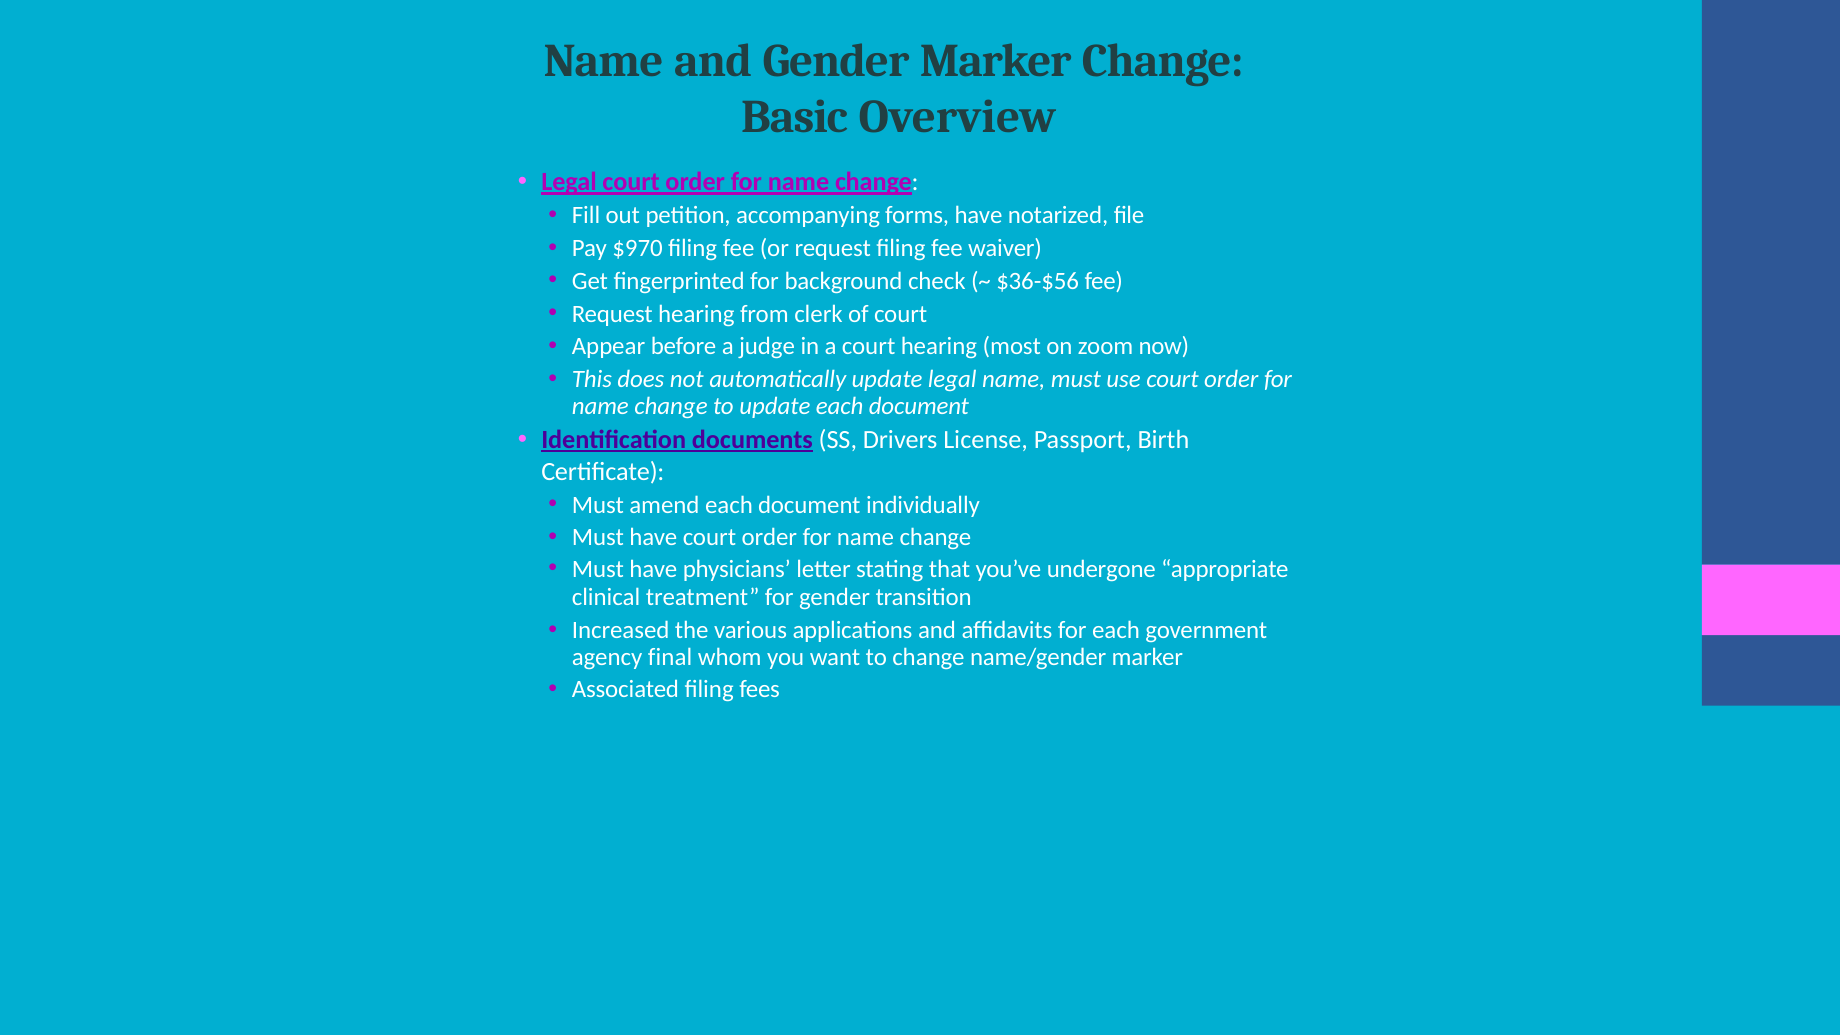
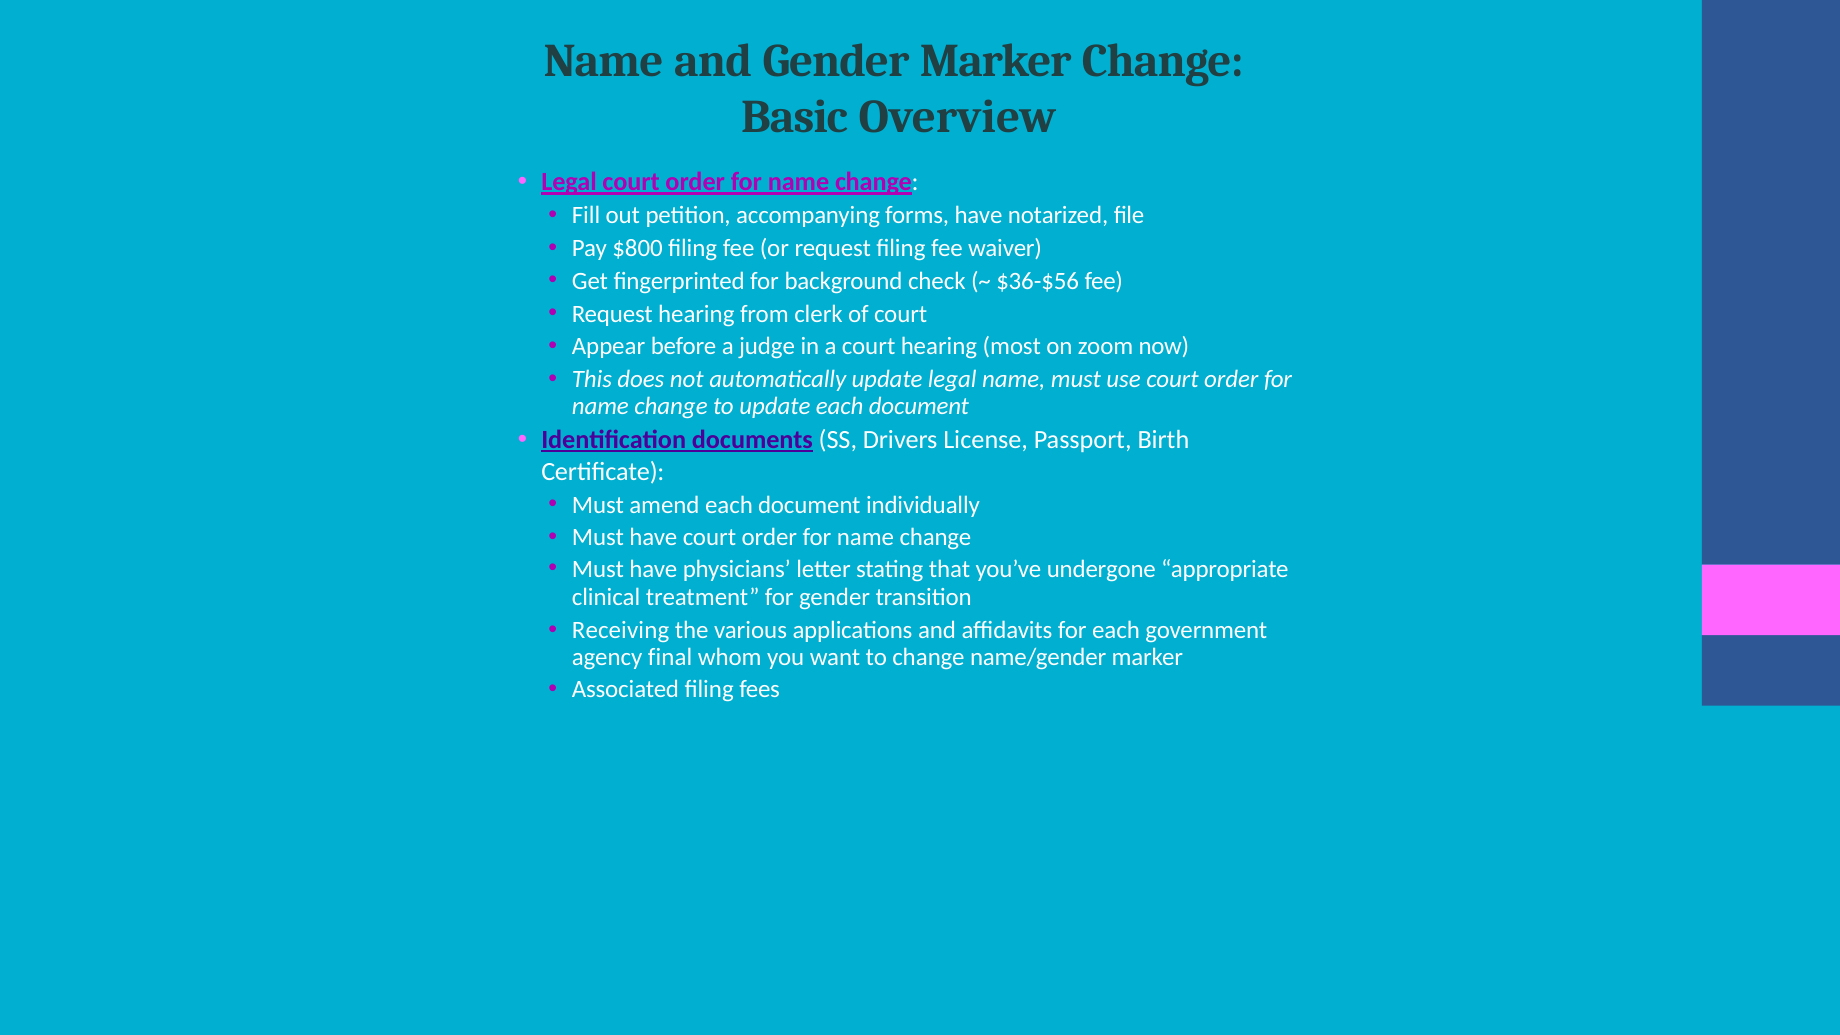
$970: $970 -> $800 (638, 248)
Increased: Increased -> Receiving (621, 630)
